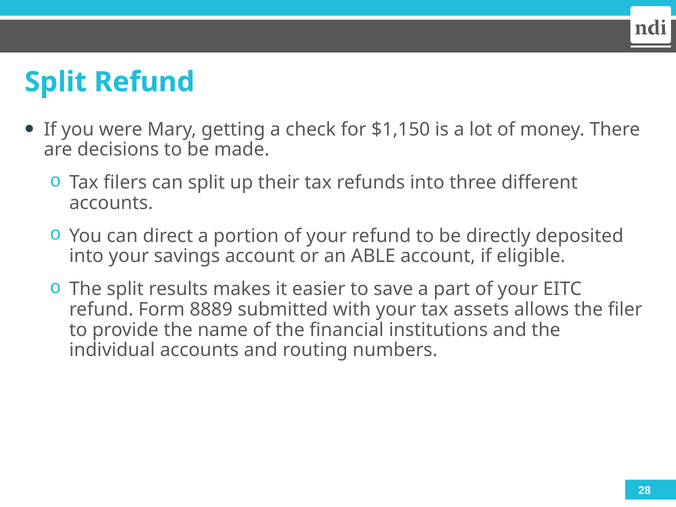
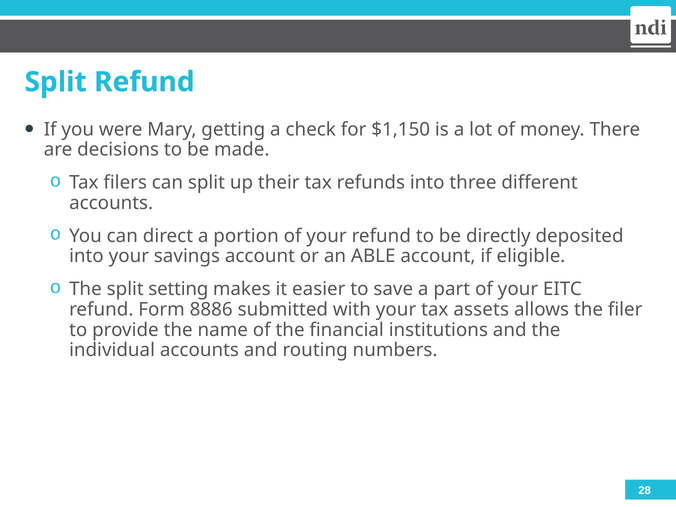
results: results -> setting (178, 289)
8889: 8889 -> 8886 (211, 310)
